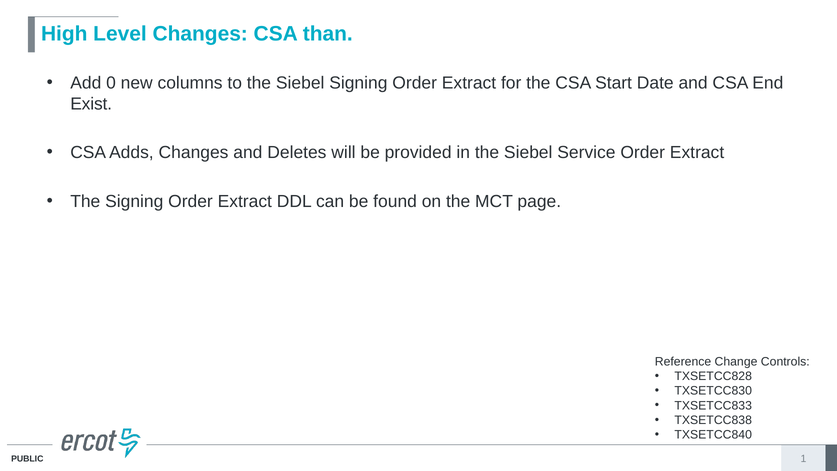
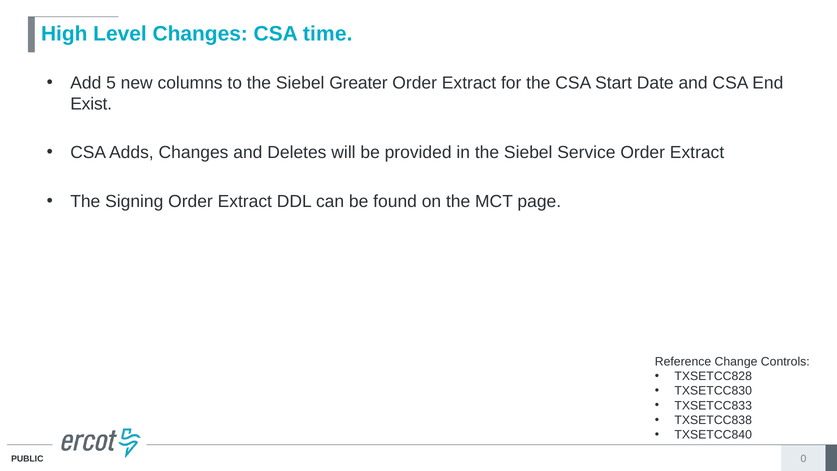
than: than -> time (328, 34)
0: 0 -> 5 (111, 83)
Siebel Signing: Signing -> Greater (358, 83)
1: 1 -> 0 (803, 459)
